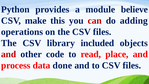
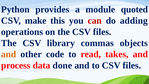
believe: believe -> quoted (134, 9)
included: included -> commas (97, 43)
and colour: red -> orange (9, 54)
place: place -> takes (117, 54)
